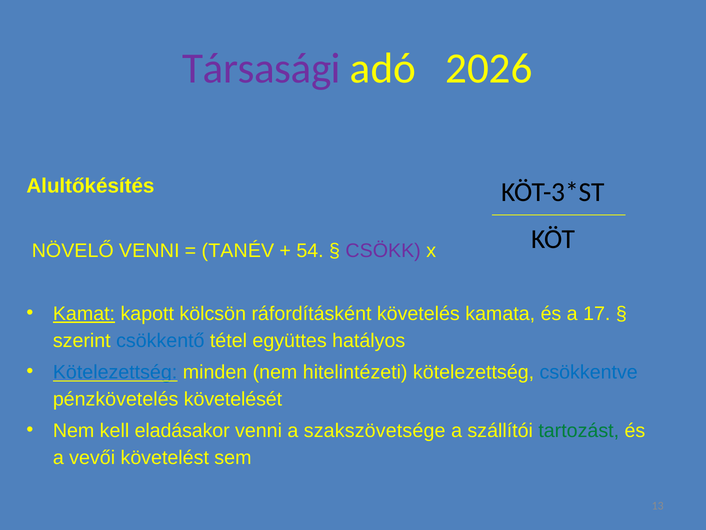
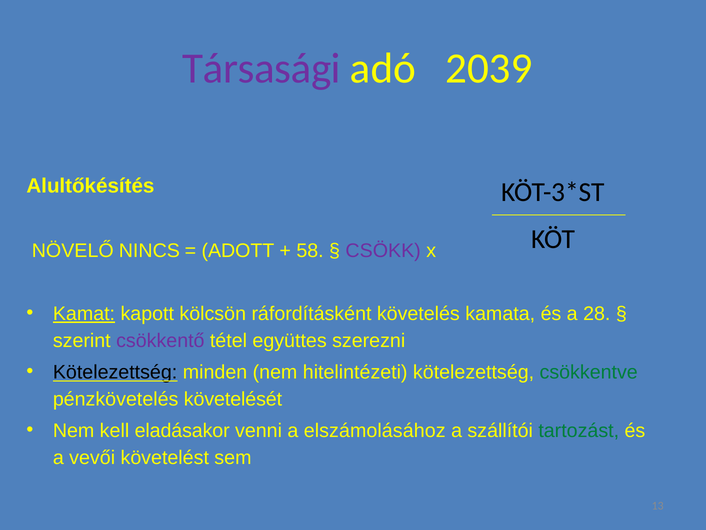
2026: 2026 -> 2039 (489, 68)
NÖVELŐ VENNI: VENNI -> NINCS (149, 251)
TANÉV: TANÉV -> ADOTT (238, 251)
54: 54 -> 58 (310, 251)
17: 17 -> 28 (597, 313)
csökkentő colour: blue -> purple (160, 340)
hatályos: hatályos -> szerezni (369, 340)
Kötelezettség colour: blue -> black (115, 372)
csökkentve colour: blue -> green (589, 372)
szakszövetsége: szakszövetsége -> elszámolásához (375, 430)
